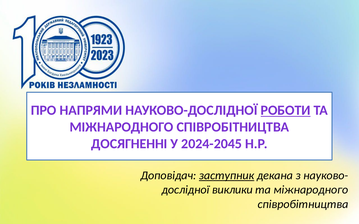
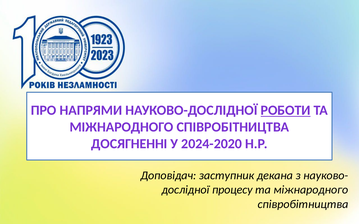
2024-2045: 2024-2045 -> 2024-2020 (212, 144)
заступник underline: present -> none (227, 176)
виклики: виклики -> процесу (232, 190)
